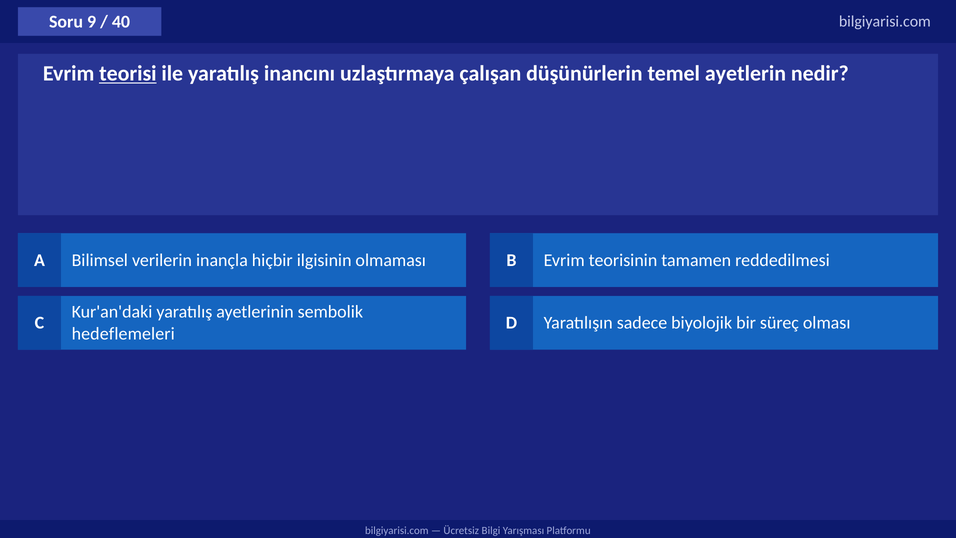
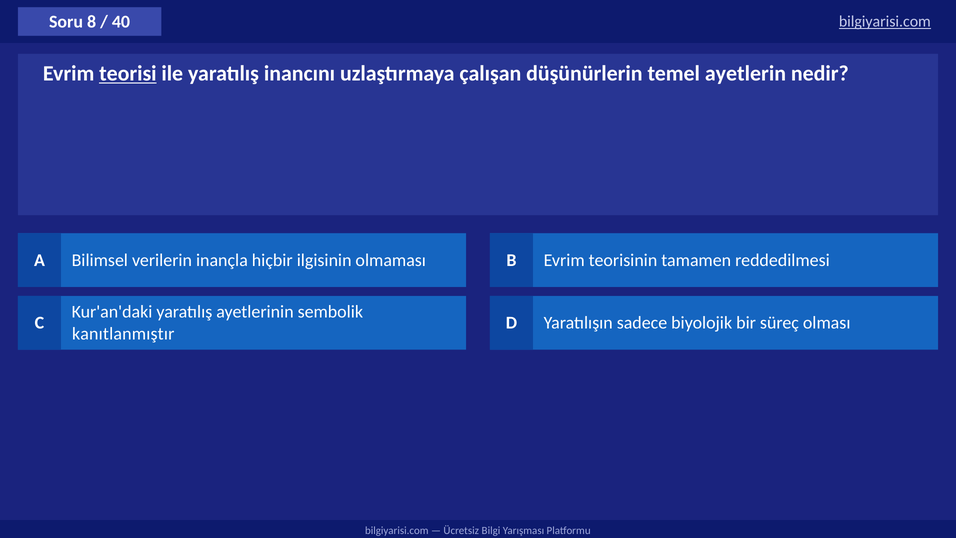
9: 9 -> 8 (92, 22)
bilgiyarisi.com underline: none -> present (885, 22)
hedeflemeleri: hedeflemeleri -> kanıtlanmıştır (123, 334)
